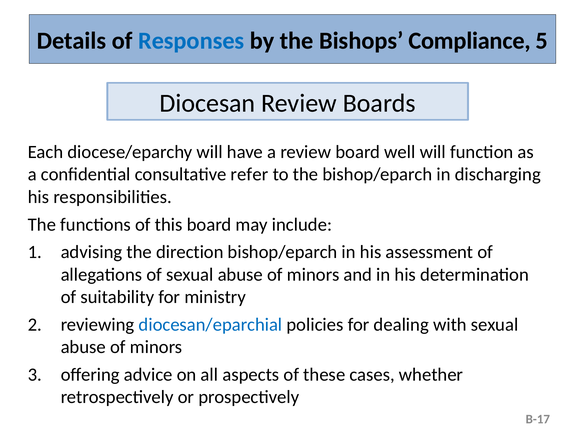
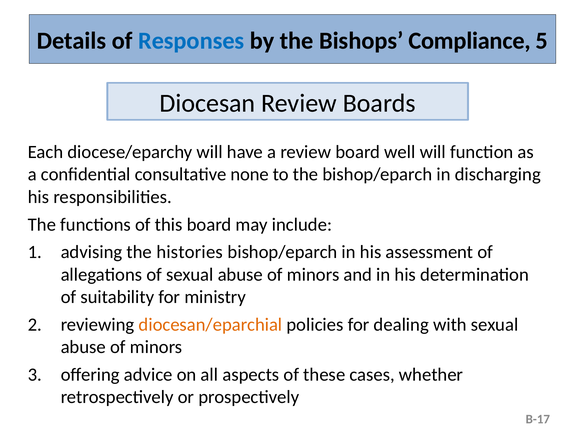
refer: refer -> none (250, 174)
direction: direction -> histories (190, 252)
diocesan/eparchial colour: blue -> orange (210, 324)
